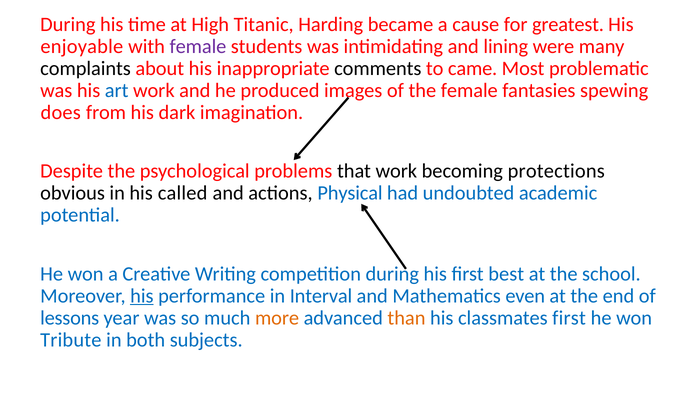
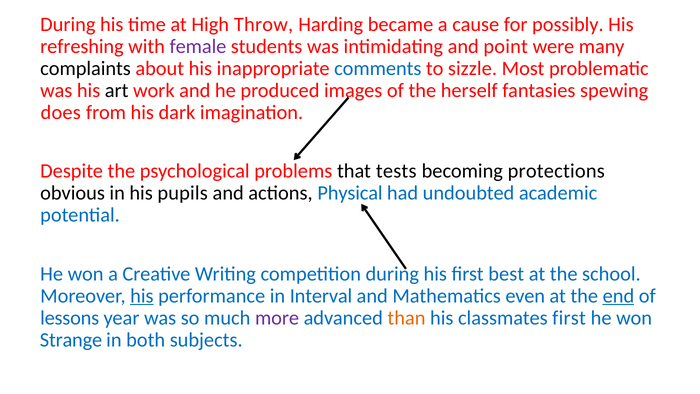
Titanic: Titanic -> Throw (264, 24)
greatest: greatest -> possibly (568, 24)
enjoyable: enjoyable -> refreshing (82, 46)
lining: lining -> point (506, 46)
comments colour: black -> blue (378, 68)
came: came -> sizzle (473, 68)
art colour: blue -> black (117, 90)
the female: female -> herself (469, 90)
that work: work -> tests (396, 171)
called: called -> pupils (183, 193)
end underline: none -> present (618, 296)
more colour: orange -> purple (277, 318)
Tribute: Tribute -> Strange (71, 340)
